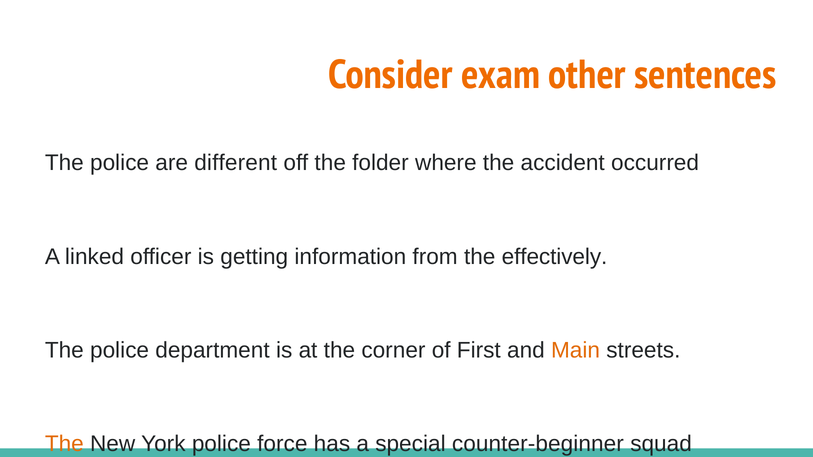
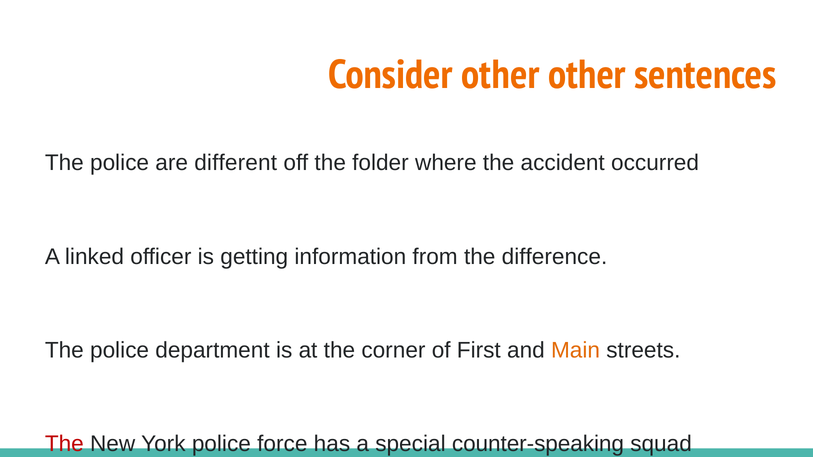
Consider exam: exam -> other (500, 75)
effectively: effectively -> difference (554, 257)
The colour: orange -> red (64, 444)
counter-beginner: counter-beginner -> counter-speaking (538, 444)
